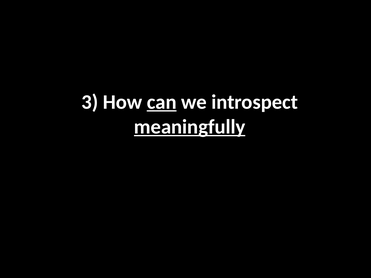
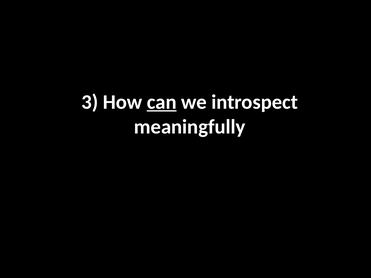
meaningfully underline: present -> none (190, 127)
